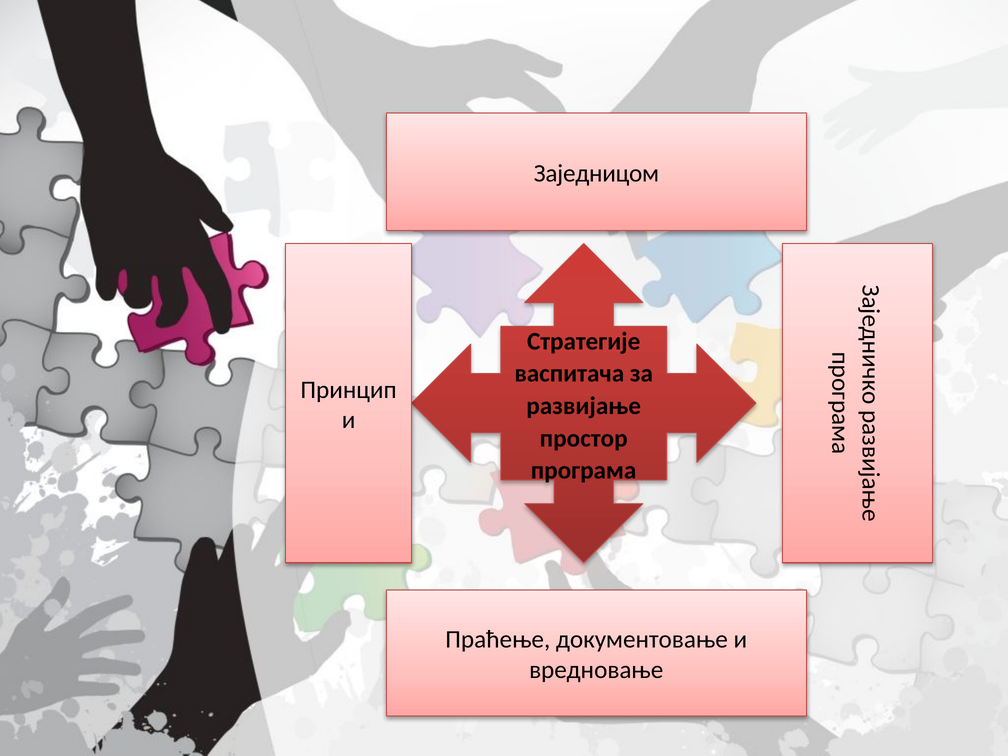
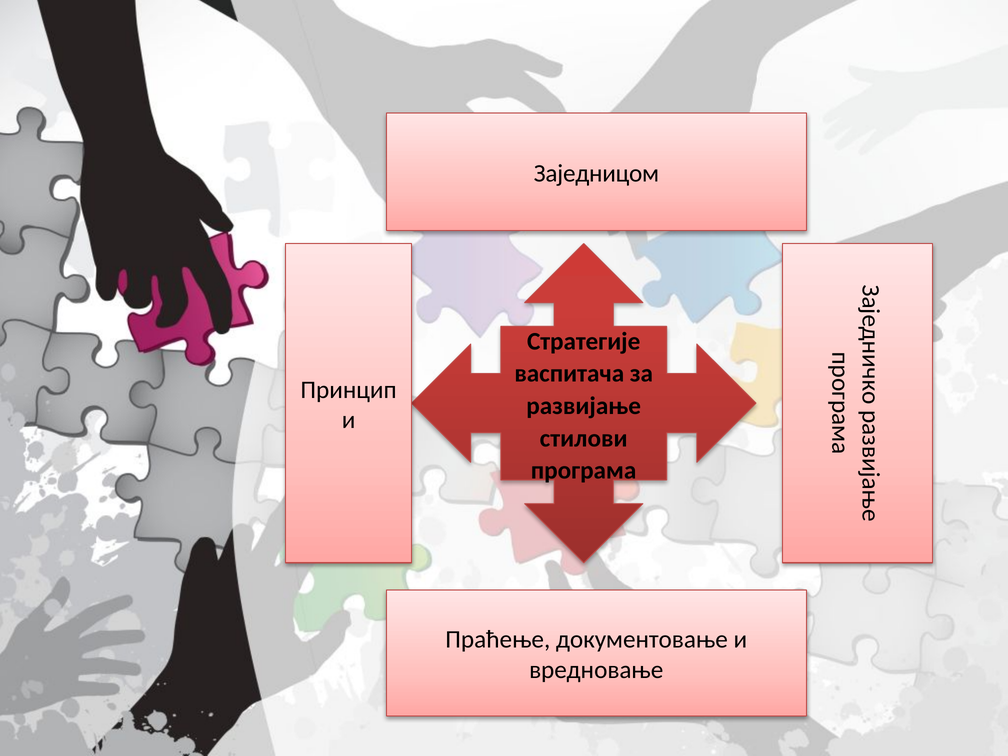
простор: простор -> стилови (584, 438)
